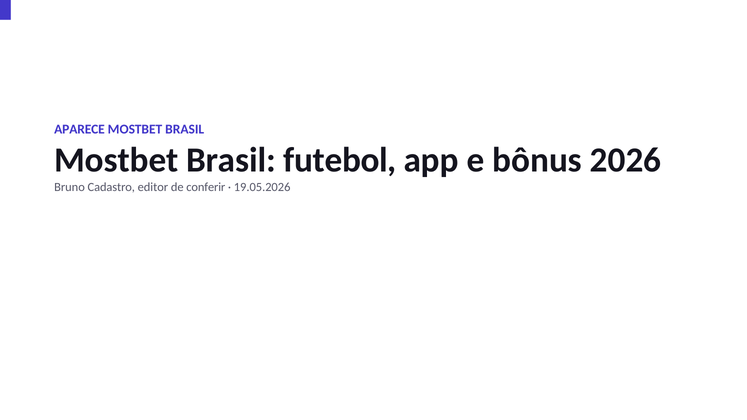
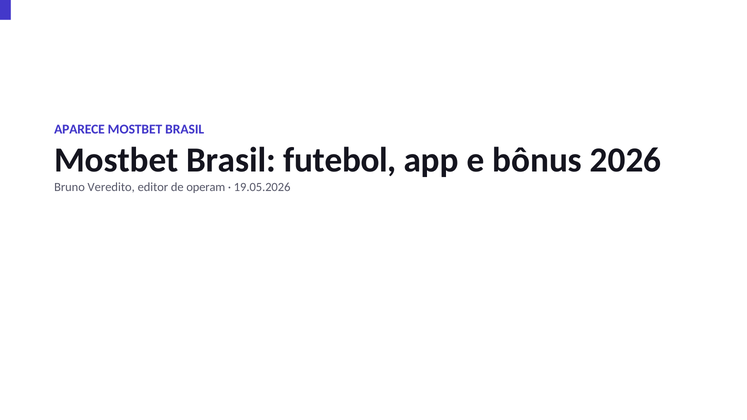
Cadastro: Cadastro -> Veredito (111, 187)
conferir: conferir -> operam (206, 187)
